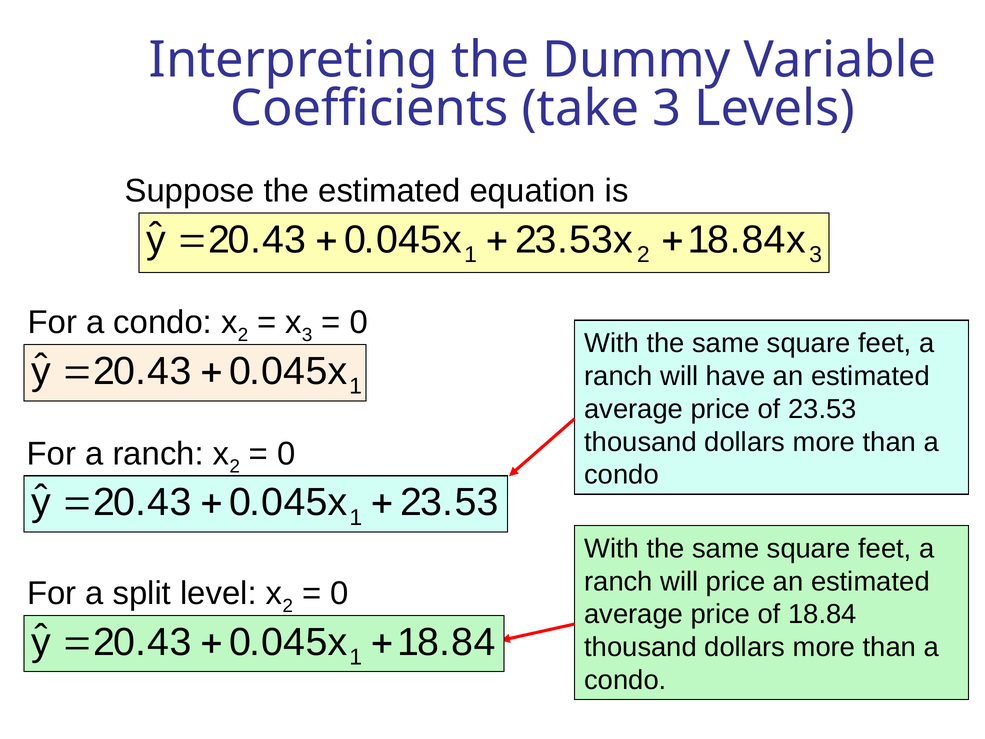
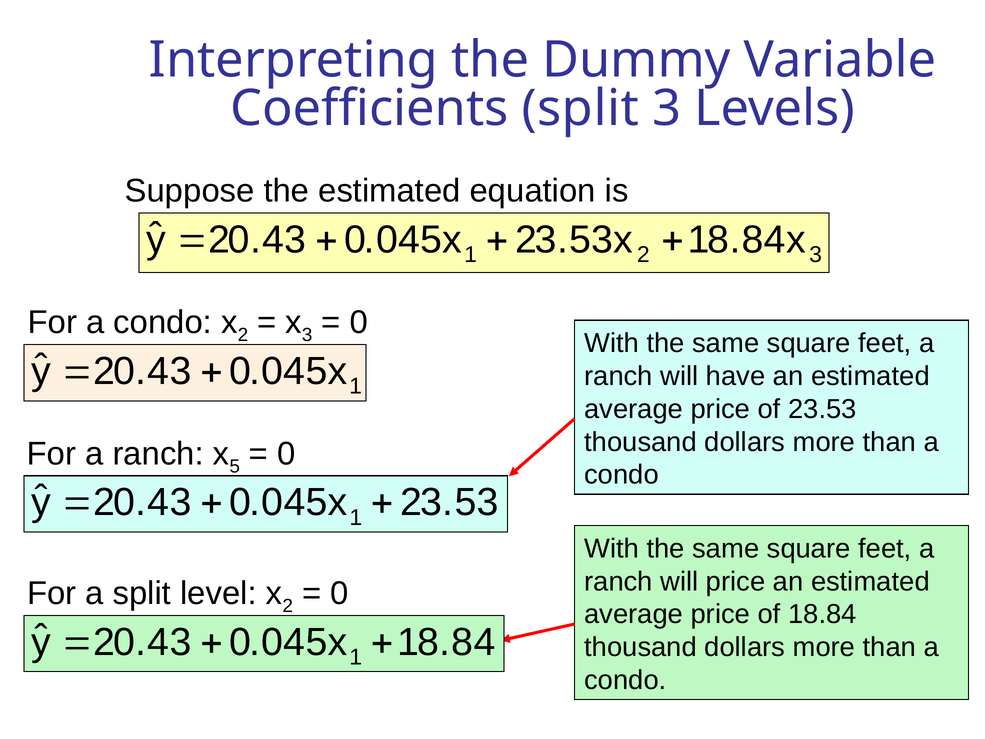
Coefficients take: take -> split (580, 108)
2: 2 -> 5 (235, 466)
